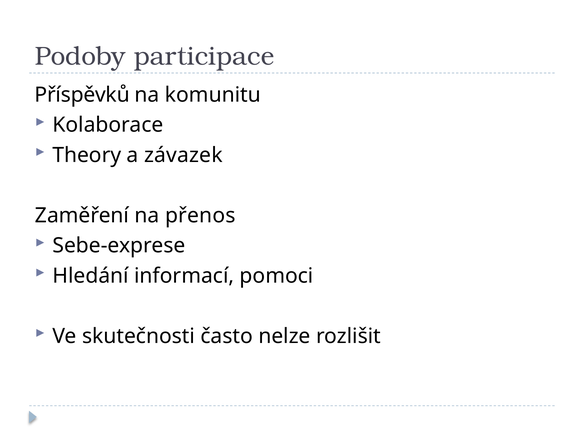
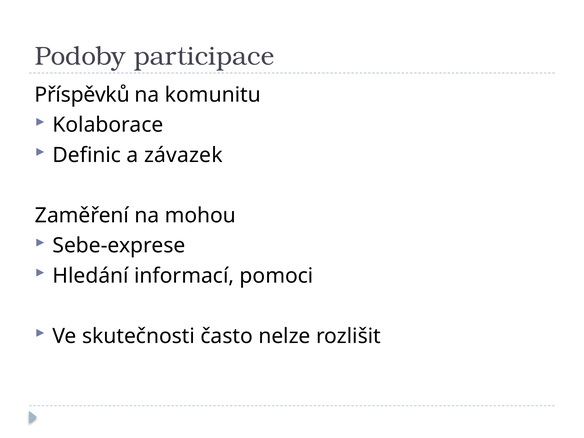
Theory: Theory -> Definic (87, 155)
přenos: přenos -> mohou (200, 216)
